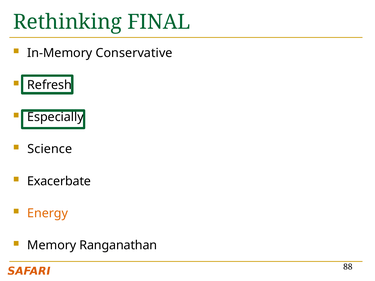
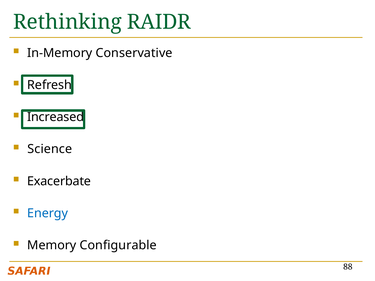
FINAL: FINAL -> RAIDR (159, 22)
Especially: Especially -> Increased (55, 117)
Energy colour: orange -> blue (48, 213)
Ranganathan: Ranganathan -> Configurable (118, 245)
